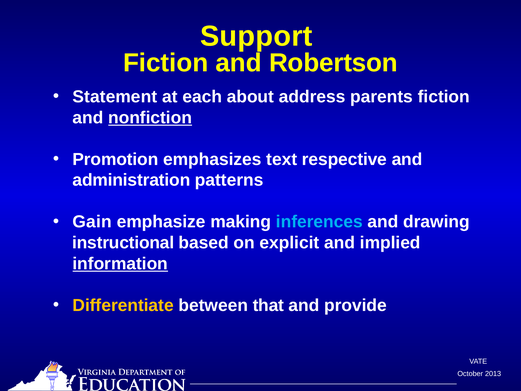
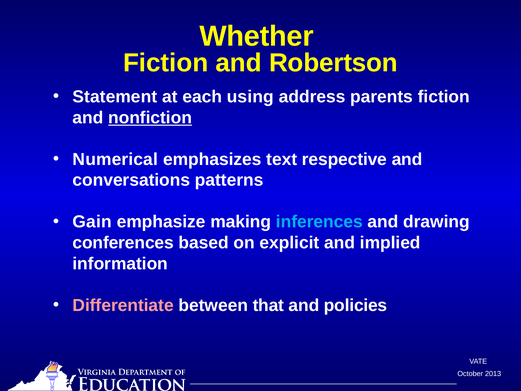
Support: Support -> Whether (257, 36)
about: about -> using (250, 97)
Promotion: Promotion -> Numerical (115, 159)
administration: administration -> conversations (131, 180)
instructional: instructional -> conferences (123, 243)
information underline: present -> none (120, 263)
Differentiate colour: yellow -> pink (123, 305)
provide: provide -> policies (356, 305)
